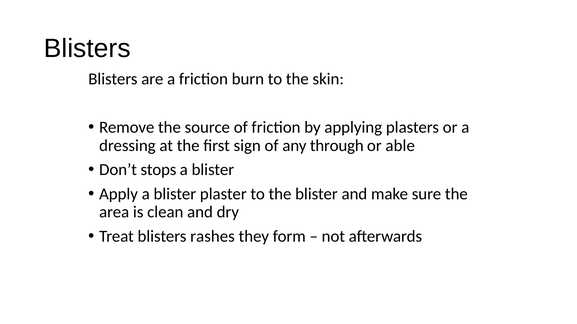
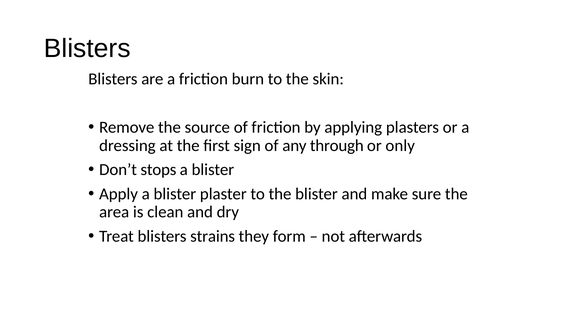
able: able -> only (400, 146)
rashes: rashes -> strains (213, 237)
